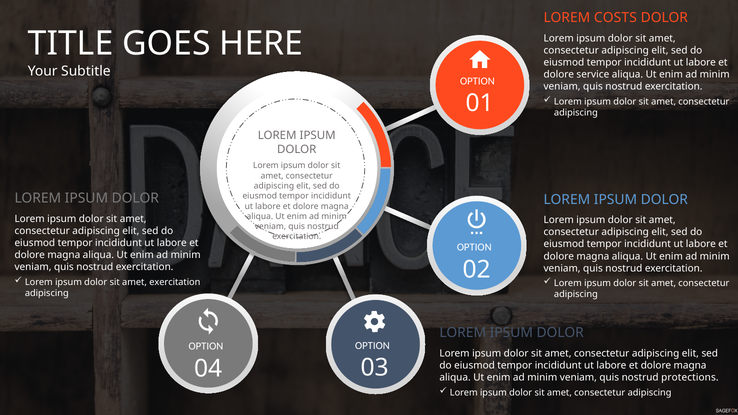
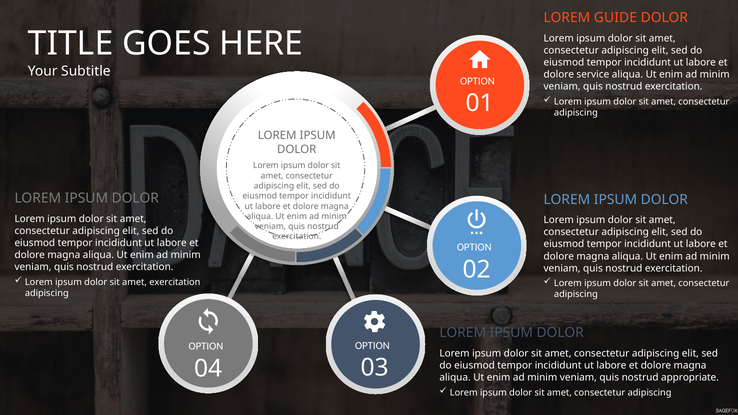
COSTS: COSTS -> GUIDE (615, 18)
protections: protections -> appropriate (690, 377)
